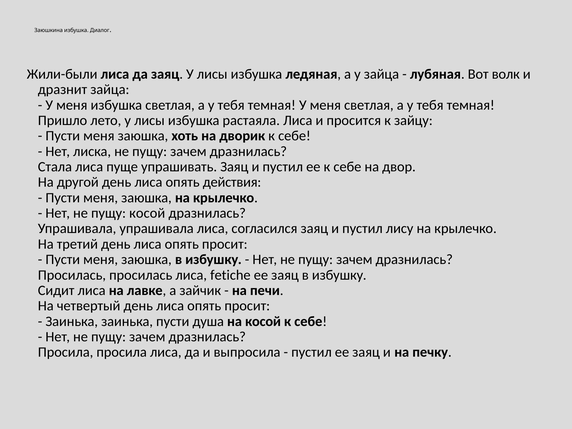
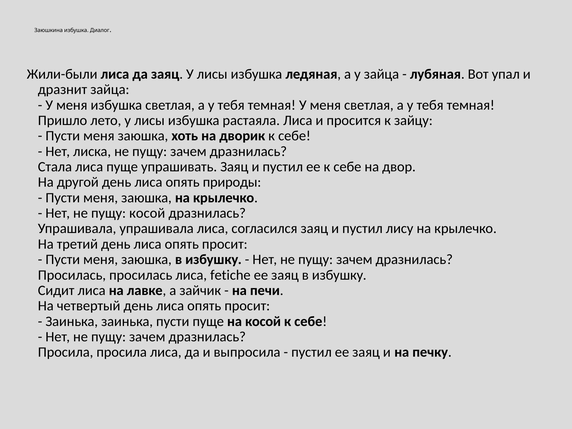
волк: волк -> упал (506, 74)
действия: действия -> природы (232, 182)
пусти душа: душа -> пуще (208, 321)
